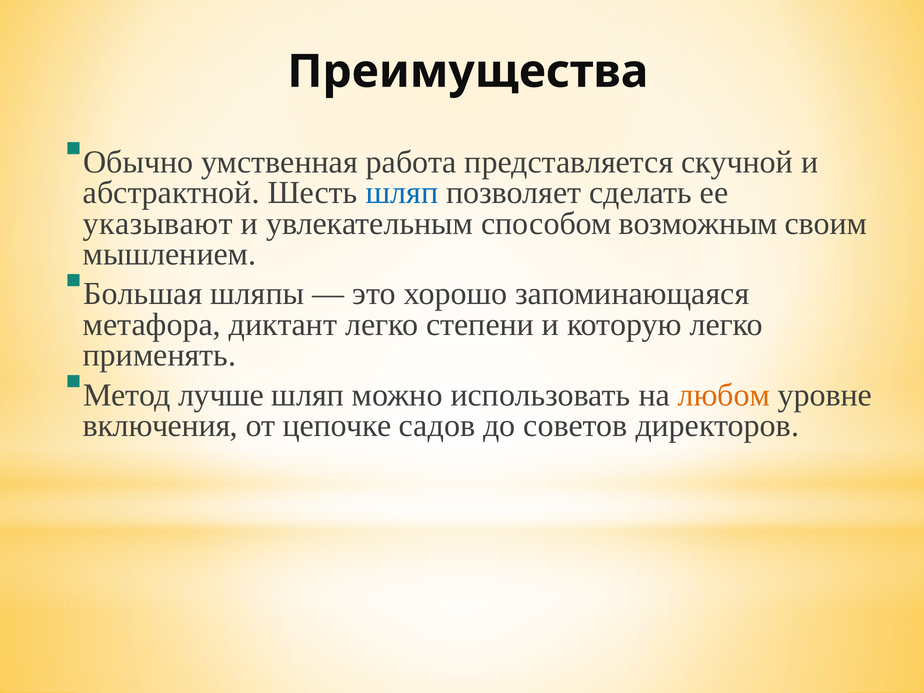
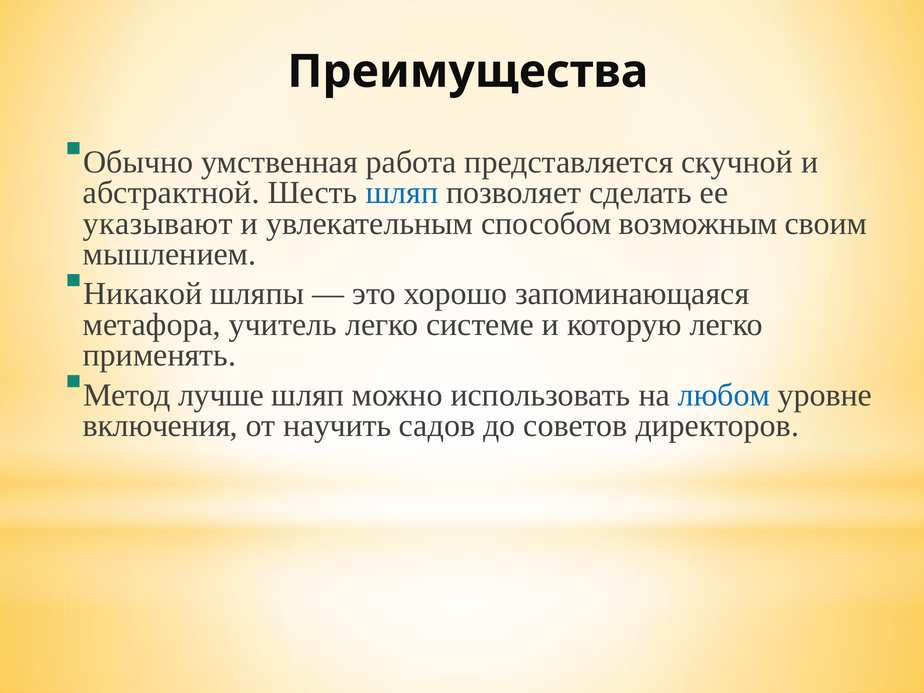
Большая: Большая -> Никакой (143, 294)
диктант: диктант -> учитель (283, 325)
степени: степени -> системе (480, 325)
любом colour: orange -> blue (724, 395)
цепочке: цепочке -> научить (337, 426)
